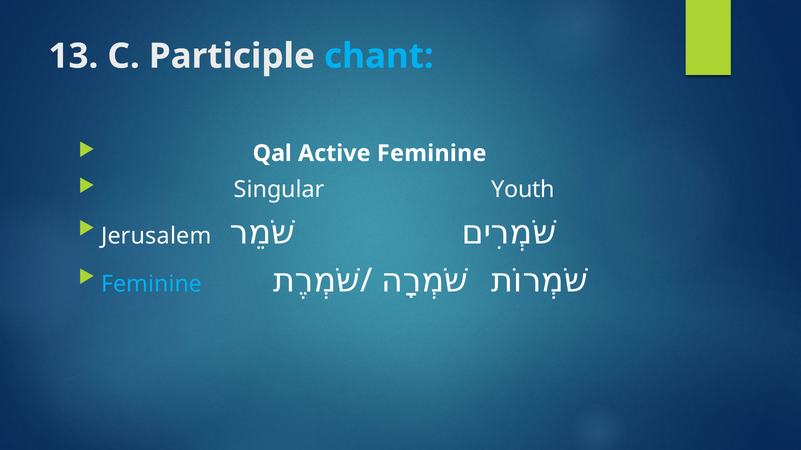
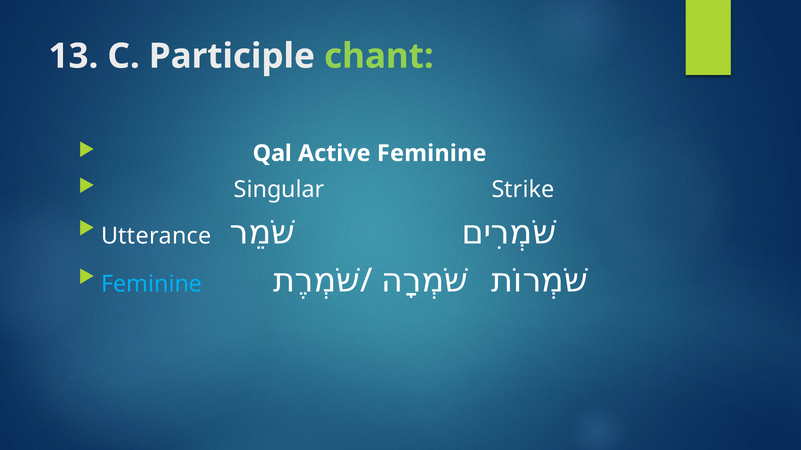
chant colour: light blue -> light green (379, 56)
Youth: Youth -> Strike (523, 190)
Jerusalem: Jerusalem -> Utterance (156, 236)
